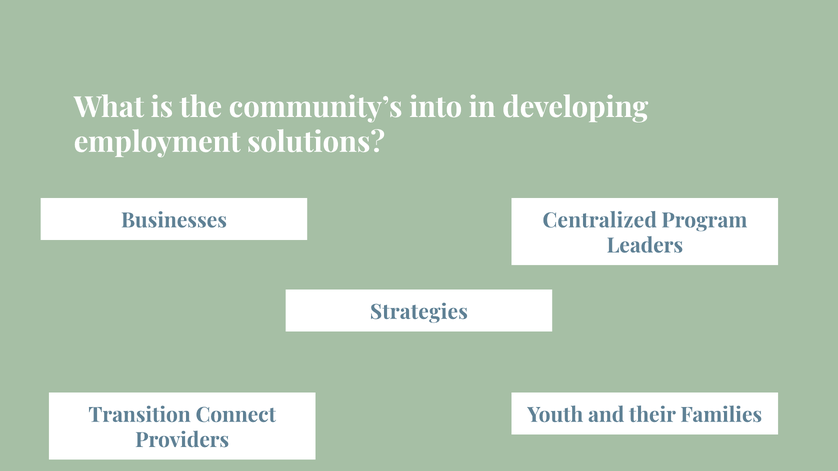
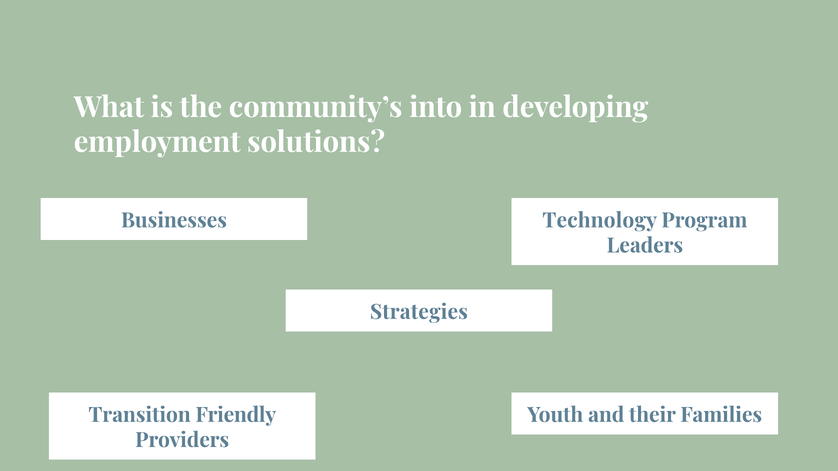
Centralized: Centralized -> Technology (600, 221)
Connect: Connect -> Friendly (236, 415)
